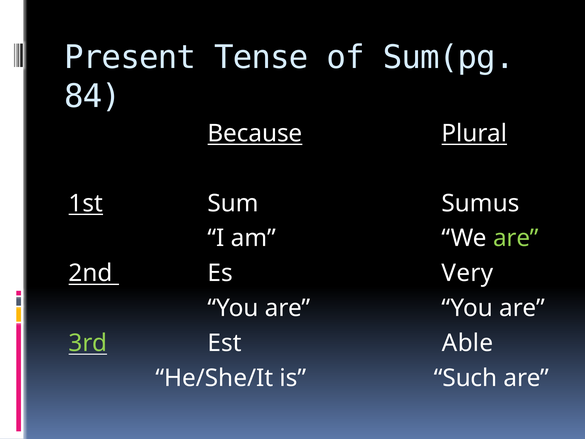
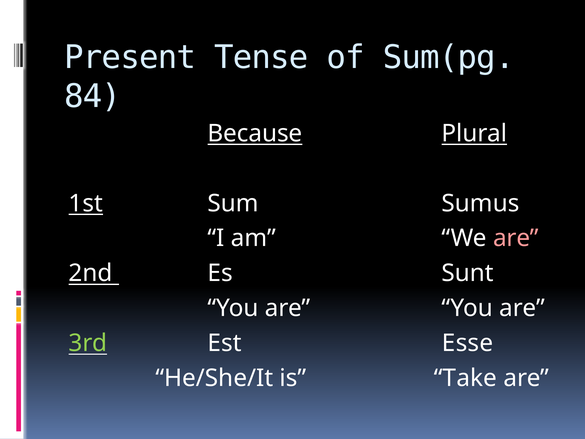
are colour: light green -> pink (516, 238)
Very: Very -> Sunt (468, 273)
Able: Able -> Esse (468, 343)
Such: Such -> Take (465, 378)
